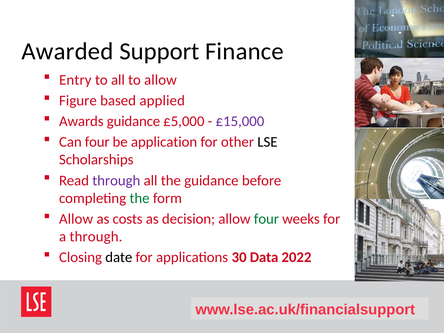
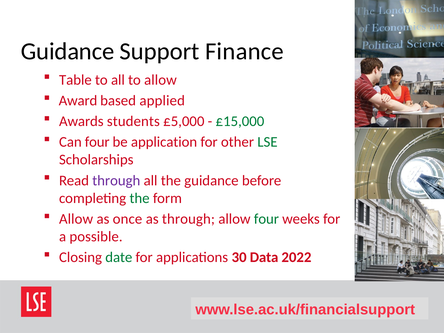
Awarded: Awarded -> Guidance (68, 52)
Entry: Entry -> Table (75, 80)
Figure: Figure -> Award (78, 101)
Awards guidance: guidance -> students (133, 121)
£15,000 colour: purple -> green (240, 121)
LSE colour: black -> green (267, 142)
costs: costs -> once (127, 219)
as decision: decision -> through (188, 219)
a through: through -> possible (96, 237)
date colour: black -> green (119, 257)
